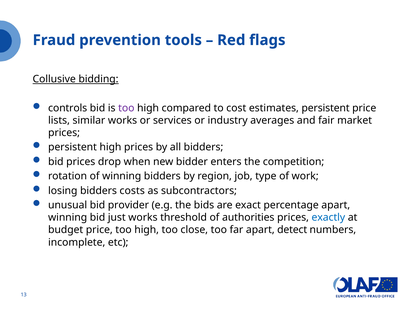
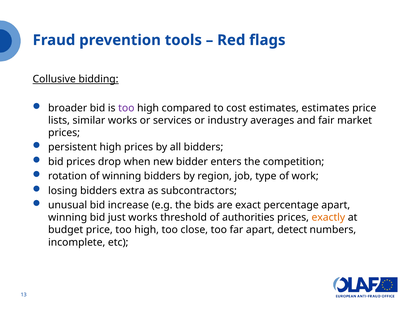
controls: controls -> broader (68, 108)
estimates persistent: persistent -> estimates (325, 108)
costs: costs -> extra (132, 191)
provider: provider -> increase (128, 205)
exactly colour: blue -> orange (328, 218)
